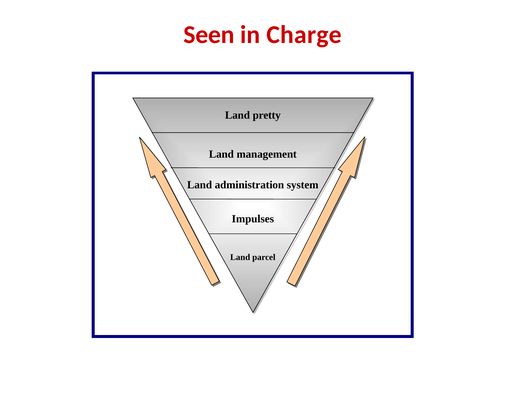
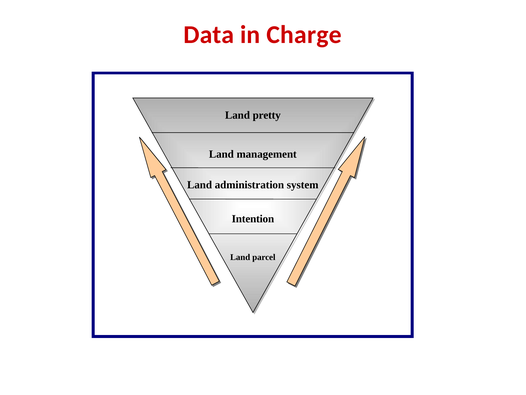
Seen: Seen -> Data (209, 35)
Impulses: Impulses -> Intention (253, 219)
